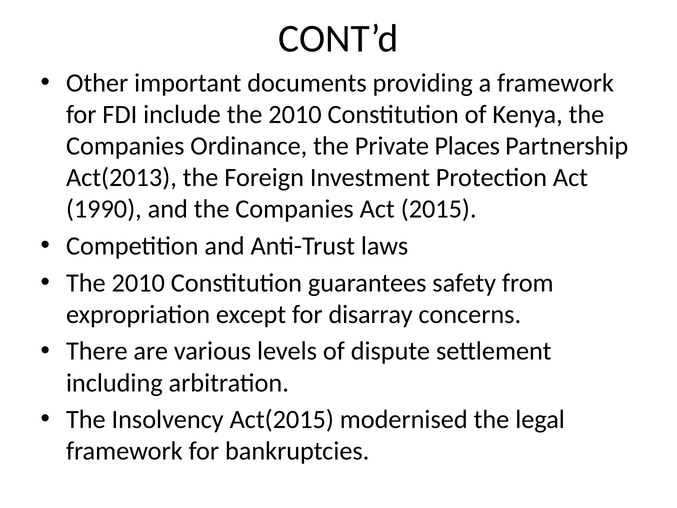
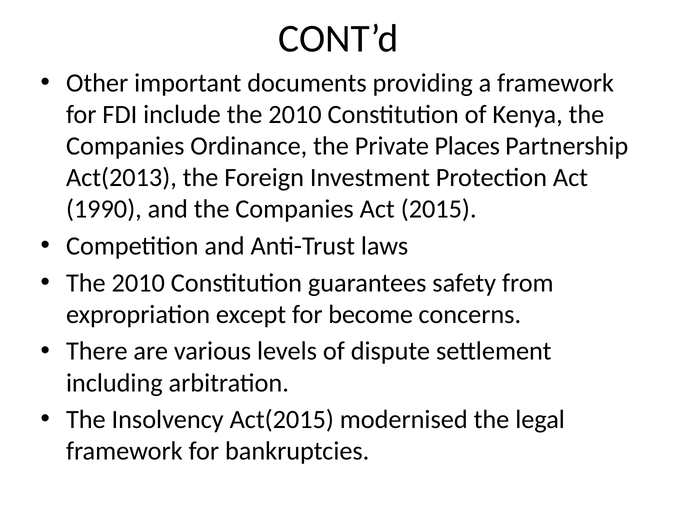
disarray: disarray -> become (371, 314)
